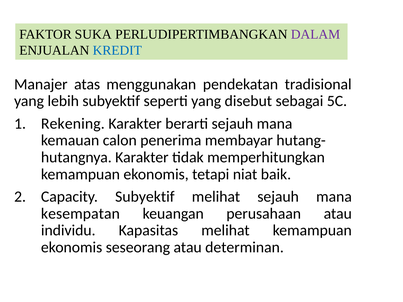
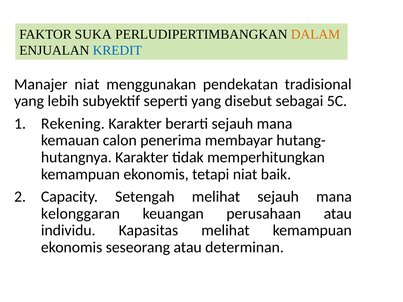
DALAM colour: purple -> orange (315, 34)
Manajer atas: atas -> niat (87, 84)
Capacity Subyektif: Subyektif -> Setengah (145, 197)
kesempatan: kesempatan -> kelonggaran (80, 214)
